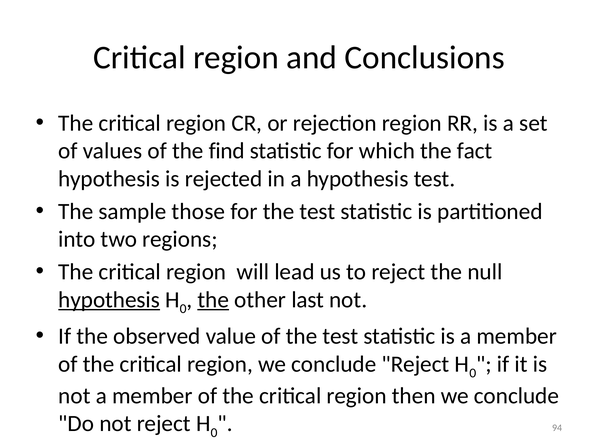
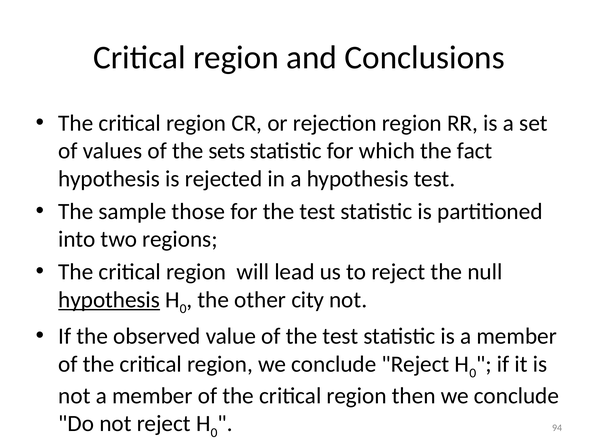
find: find -> sets (227, 151)
the underline: present -> none (213, 300)
last: last -> city (308, 300)
